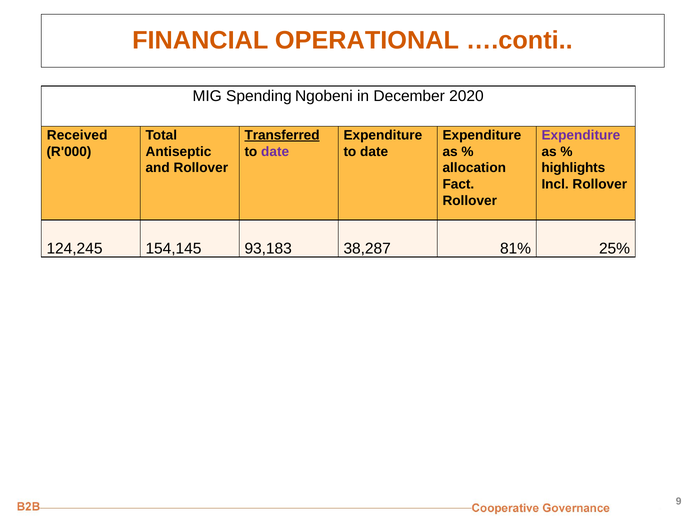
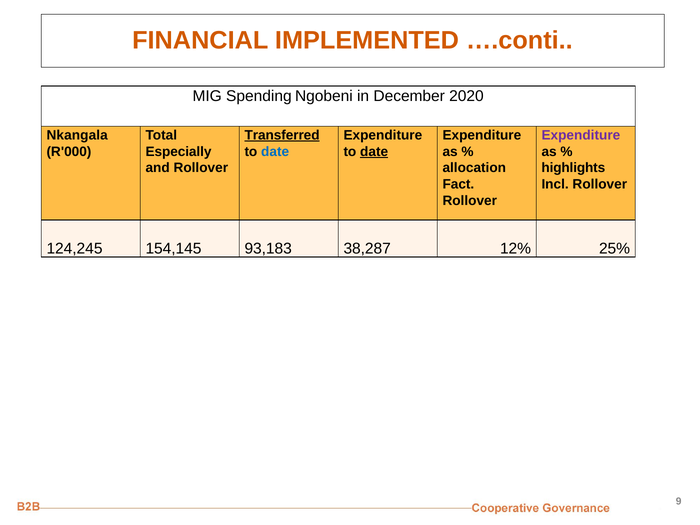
OPERATIONAL: OPERATIONAL -> IMPLEMENTED (367, 41)
Received: Received -> Nkangala (77, 135)
Antiseptic: Antiseptic -> Especially (179, 152)
date colour: purple -> blue (275, 152)
date underline: none -> present (374, 152)
81%: 81% -> 12% (516, 249)
